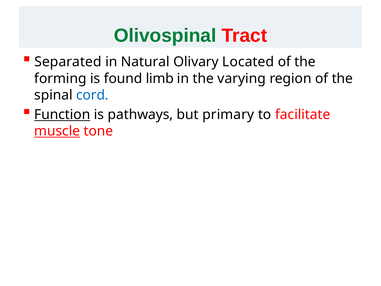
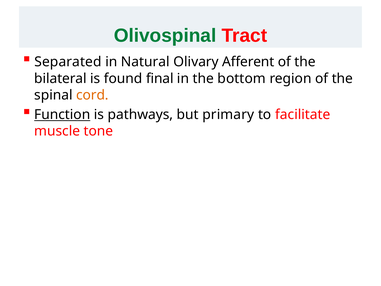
Located: Located -> Afferent (248, 62)
forming: forming -> bilateral (60, 78)
limb: limb -> final (160, 78)
varying: varying -> bottom (242, 78)
cord colour: blue -> orange (92, 95)
muscle underline: present -> none (57, 131)
